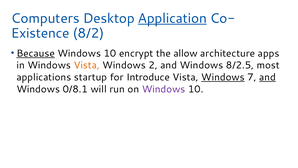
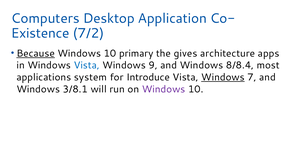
Application underline: present -> none (172, 18)
8/2: 8/2 -> 7/2 (89, 33)
encrypt: encrypt -> primary (136, 53)
allow: allow -> gives (185, 53)
Vista colour: orange -> blue (87, 65)
2: 2 -> 9 (153, 65)
8/2.5: 8/2.5 -> 8/8.4 (240, 65)
startup: startup -> system (90, 77)
and underline: present -> none (268, 77)
0/8.1: 0/8.1 -> 3/8.1 (75, 89)
